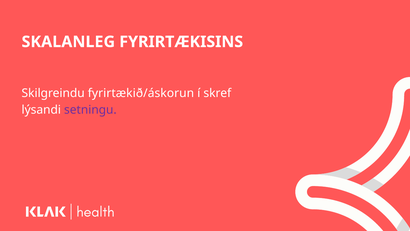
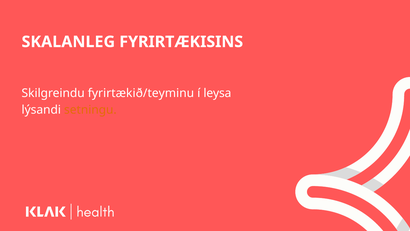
fyrirtækið/áskorun: fyrirtækið/áskorun -> fyrirtækið/teyminu (141, 93)
skref: skref -> leysa (217, 93)
setningu colour: purple -> orange (90, 110)
